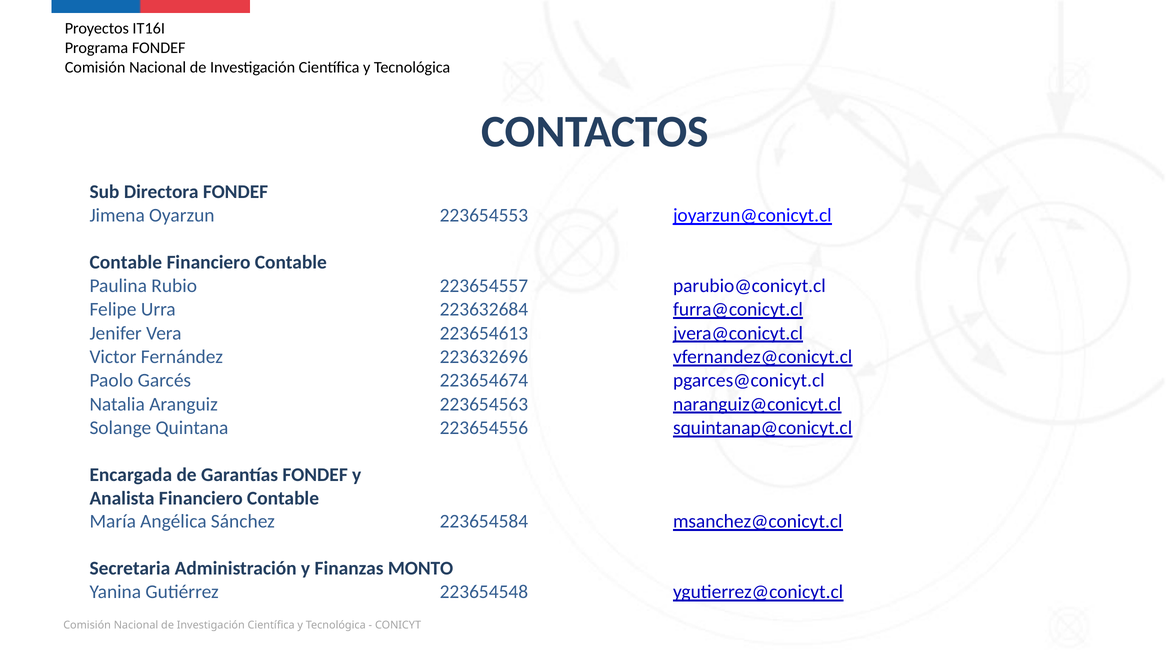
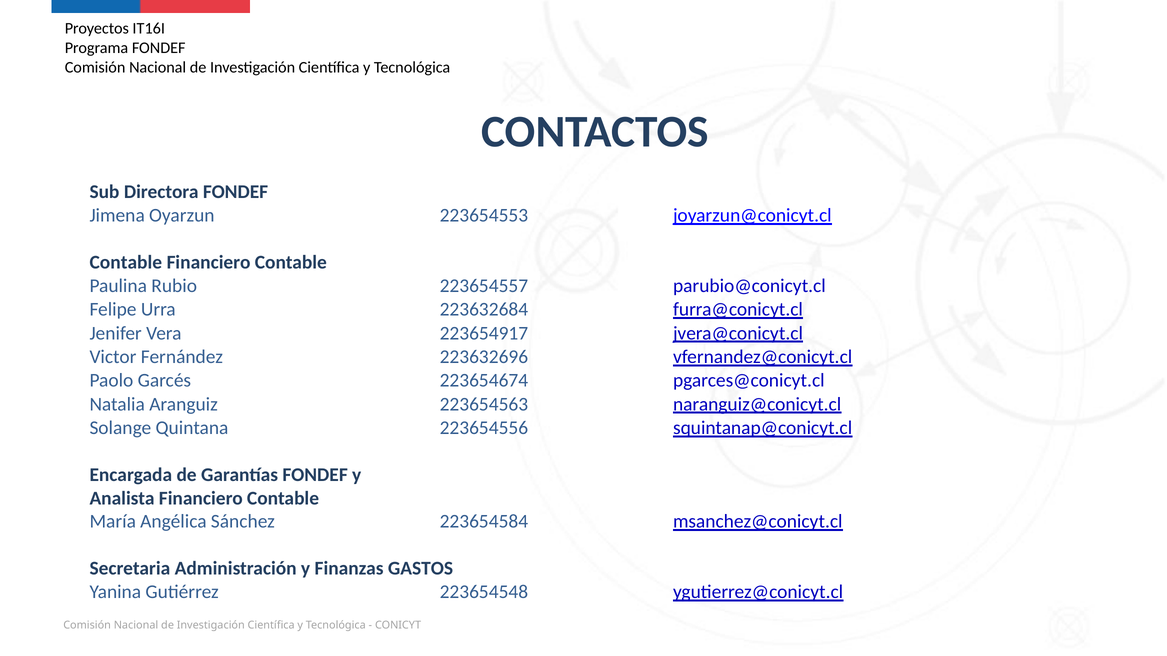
223654613: 223654613 -> 223654917 (484, 333)
MONTO: MONTO -> GASTOS (421, 569)
